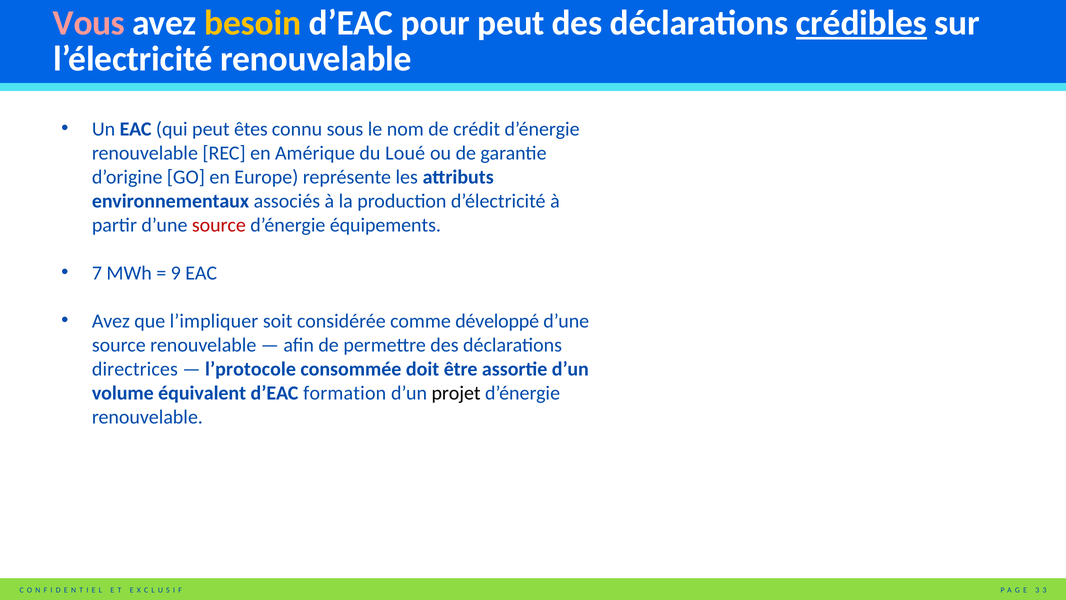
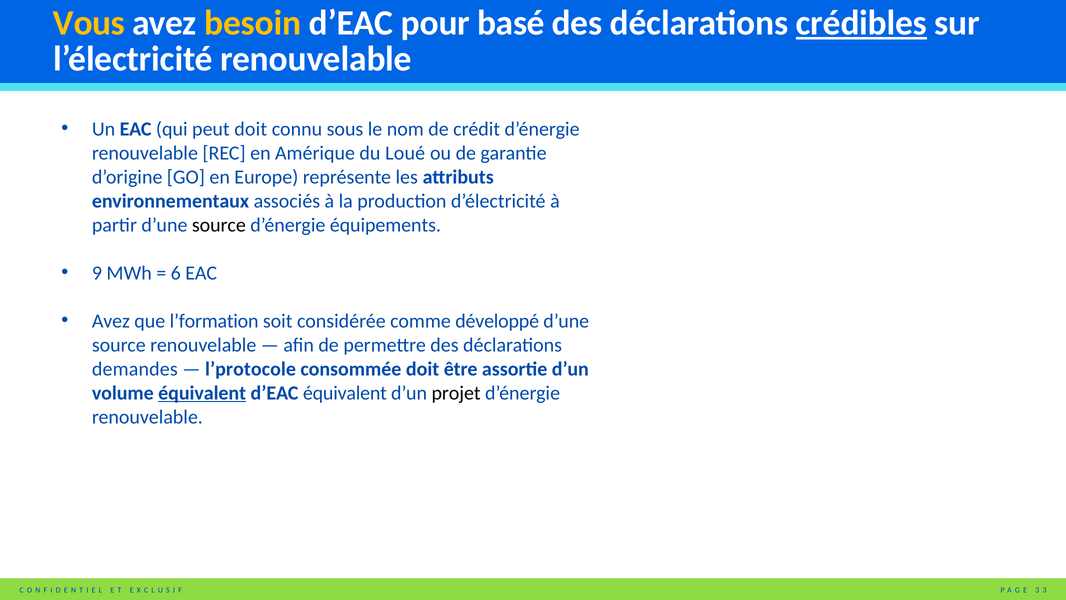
Vous colour: pink -> yellow (89, 23)
pour peut: peut -> basé (511, 23)
peut êtes: êtes -> doit (251, 129)
source colour: red -> black (219, 225)
7: 7 -> 9 (97, 273)
9: 9 -> 6 (176, 273)
l’impliquer: l’impliquer -> l’formation (214, 321)
directrices: directrices -> demandes (135, 369)
équivalent underline: none -> present (202, 393)
d’EAC formation: formation -> équivalent (345, 393)
